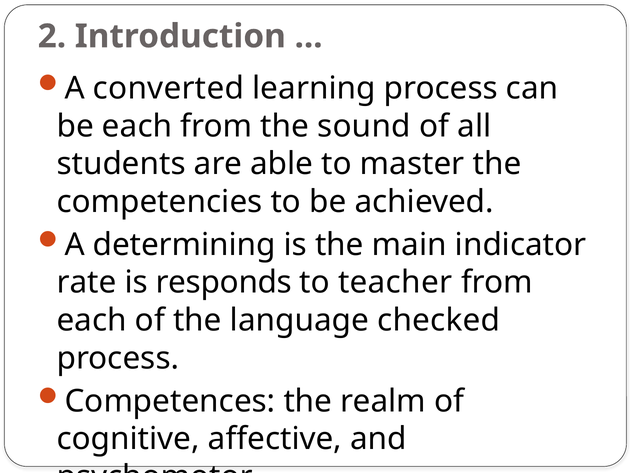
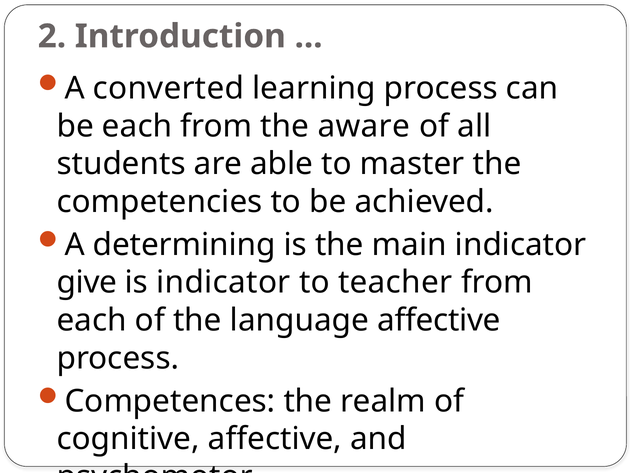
sound: sound -> aware (364, 126)
rate: rate -> give (87, 283)
is responds: responds -> indicator (223, 283)
language checked: checked -> affective (439, 321)
